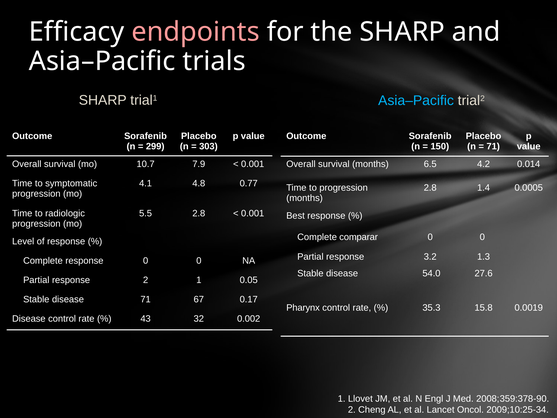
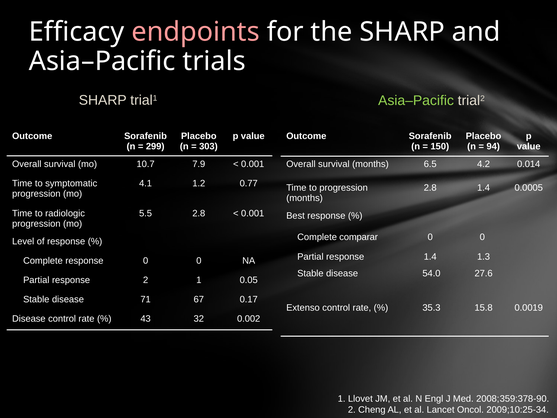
Asia–Pacific colour: light blue -> light green (416, 101)
71: 71 -> 94 (493, 146)
4.8: 4.8 -> 1.2 (199, 183)
response 3.2: 3.2 -> 1.4 (430, 257)
Pharynx: Pharynx -> Extenso (303, 308)
